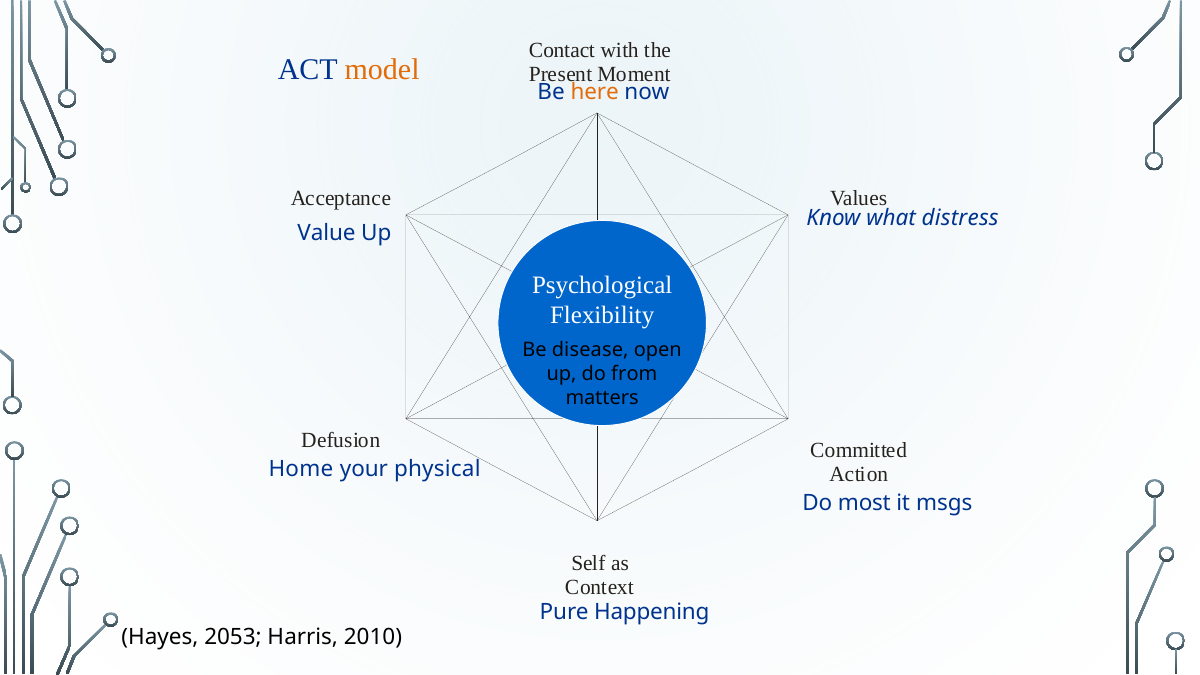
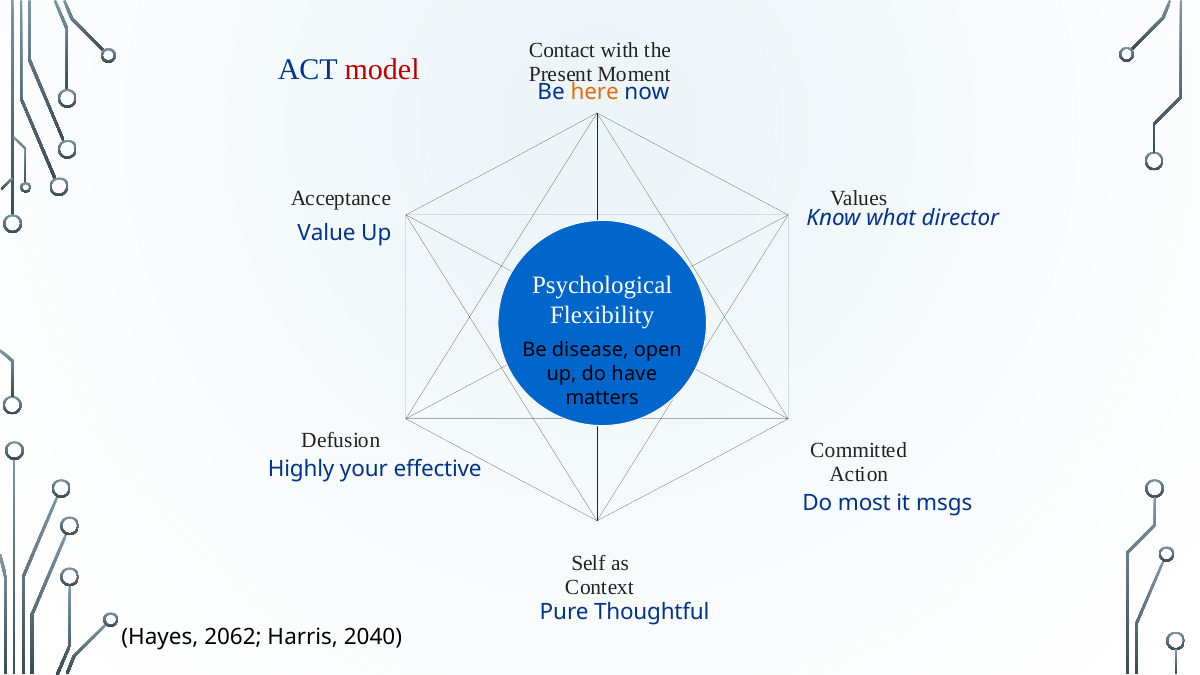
model colour: orange -> red (382, 70)
distress: distress -> director (960, 218)
from: from -> have (634, 373)
Home: Home -> Highly (301, 469)
physical: physical -> effective (438, 469)
Happening: Happening -> Thoughtful (652, 612)
2053: 2053 -> 2062 (233, 637)
2010: 2010 -> 2040 (373, 637)
